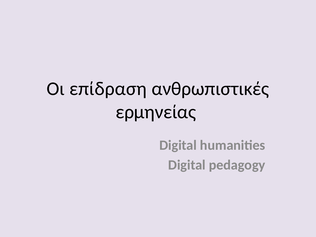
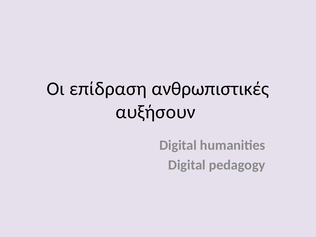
ερμηνείας: ερμηνείας -> αυξήσουν (156, 112)
